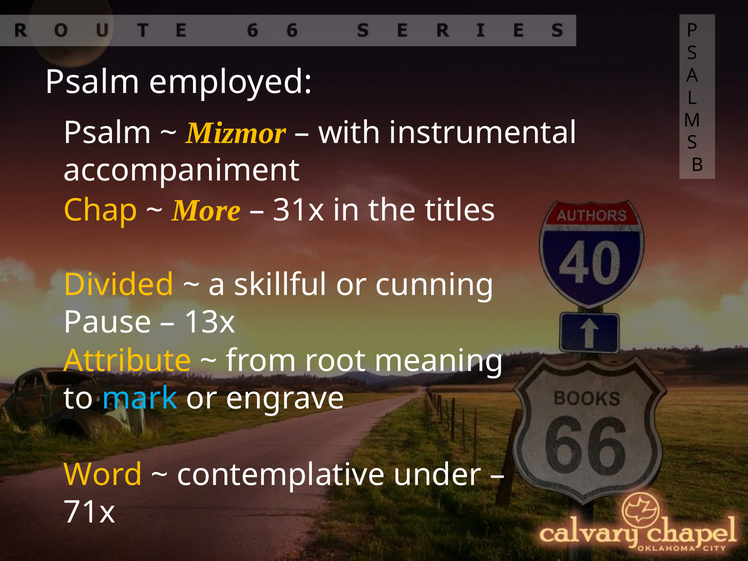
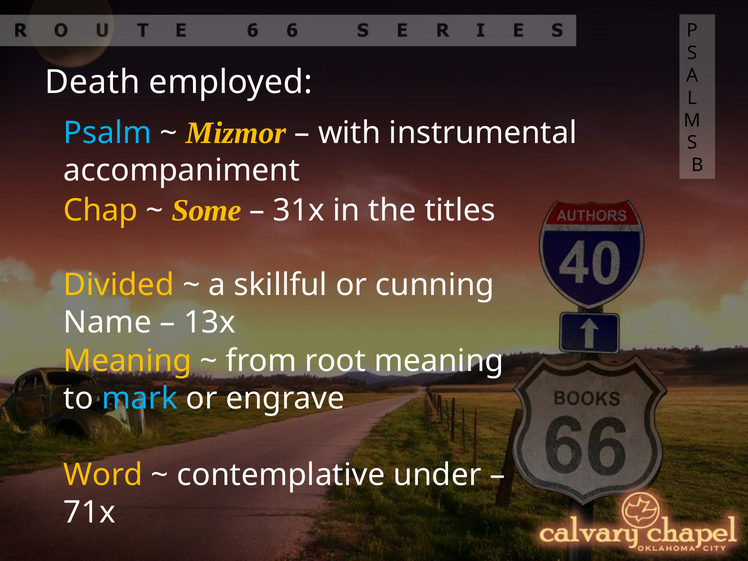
Psalm: Psalm -> Death (92, 82)
Psalm colour: white -> light blue (108, 133)
More: More -> Some (207, 210)
Pause: Pause -> Name (108, 323)
Attribute: Attribute -> Meaning (128, 361)
